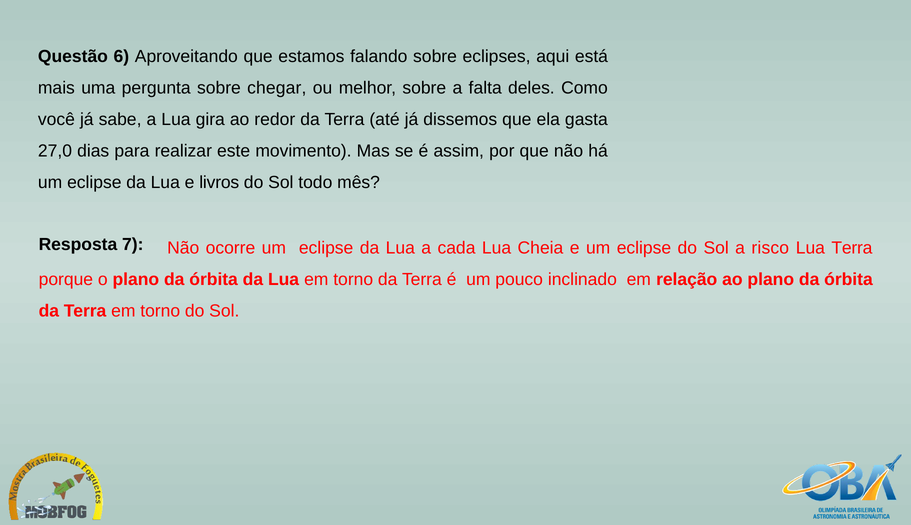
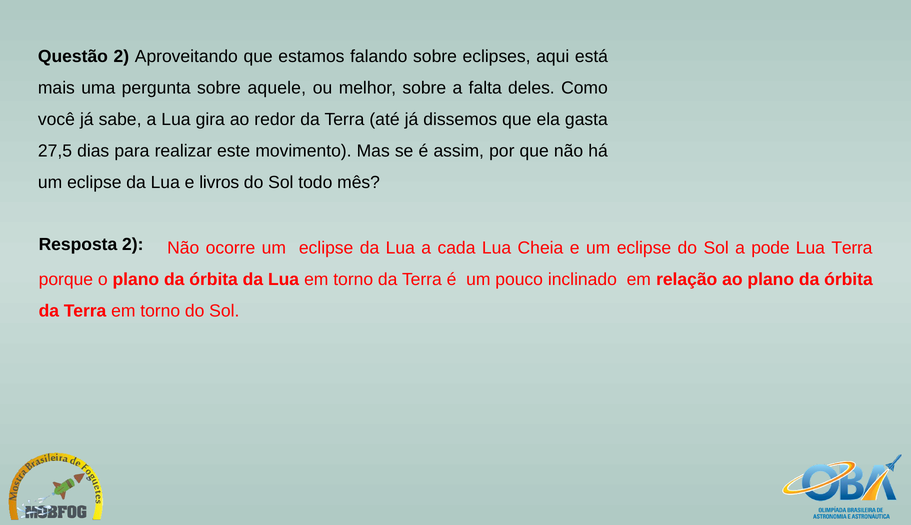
Questão 6: 6 -> 2 (121, 57)
chegar: chegar -> aquele (277, 88)
27,0: 27,0 -> 27,5 (55, 151)
Resposta 7: 7 -> 2 (133, 244)
risco: risco -> pode (770, 248)
